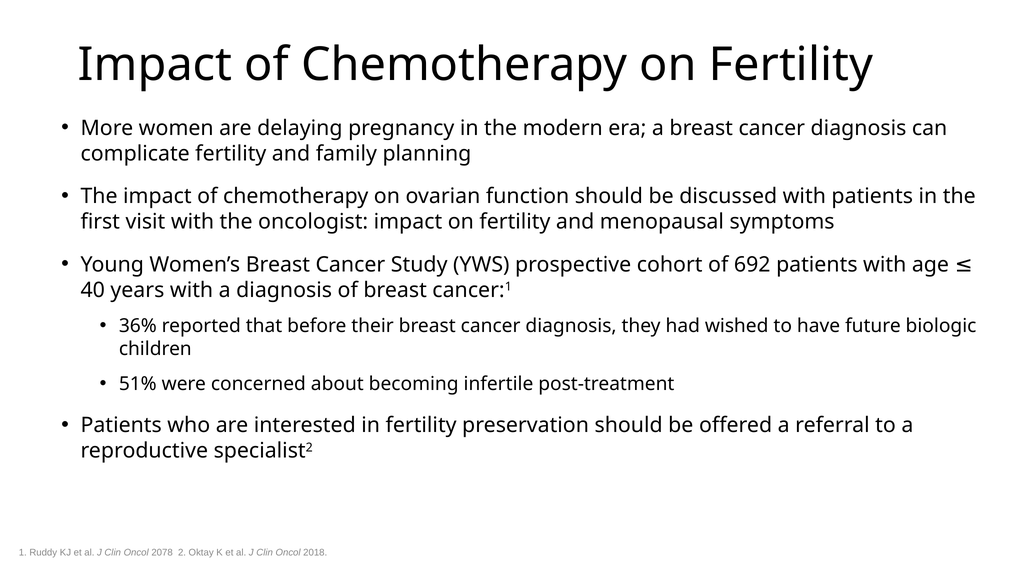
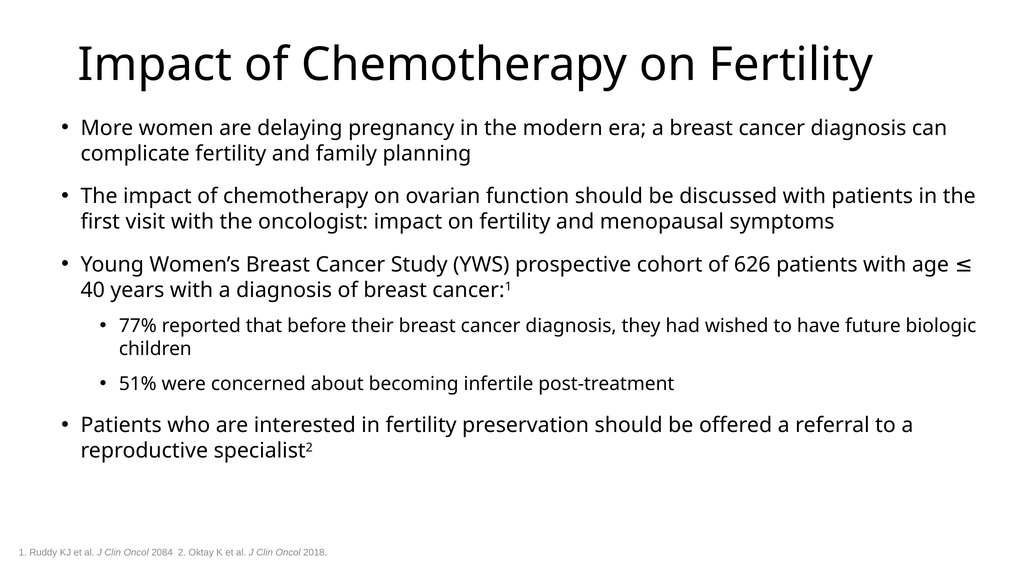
692: 692 -> 626 (752, 265)
36%: 36% -> 77% (138, 326)
2078: 2078 -> 2084 (162, 553)
